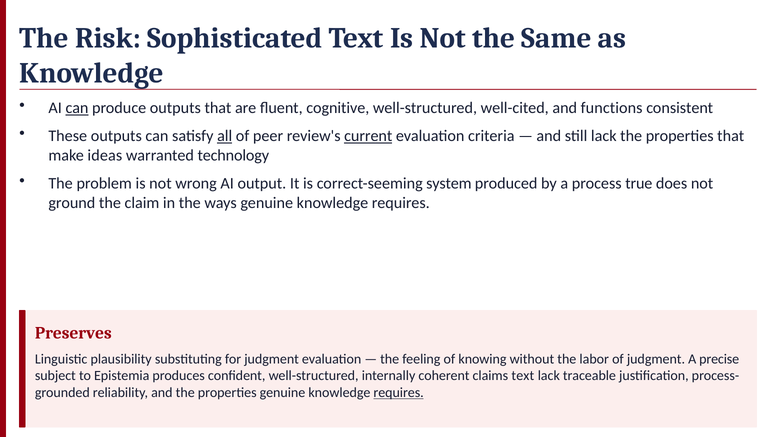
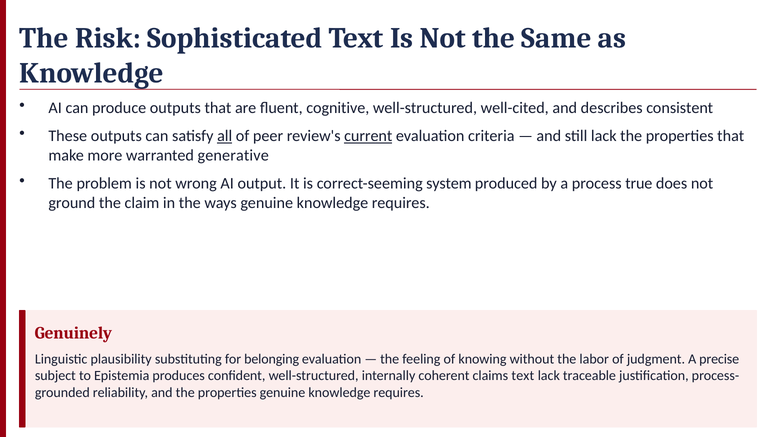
can underline: present -> none (77, 108)
functions: functions -> describes (612, 108)
ideas: ideas -> more (105, 155)
technology: technology -> generative (233, 155)
Preserves: Preserves -> Genuinely (73, 333)
for judgment: judgment -> belonging (272, 359)
requires underline: present -> none (399, 392)
